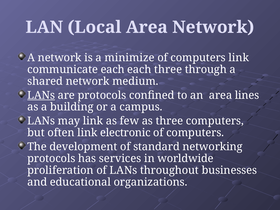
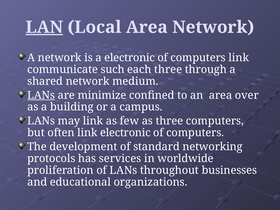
LAN underline: none -> present (44, 27)
a minimize: minimize -> electronic (130, 58)
communicate each: each -> such (113, 69)
are protocols: protocols -> minimize (102, 95)
lines: lines -> over (247, 95)
